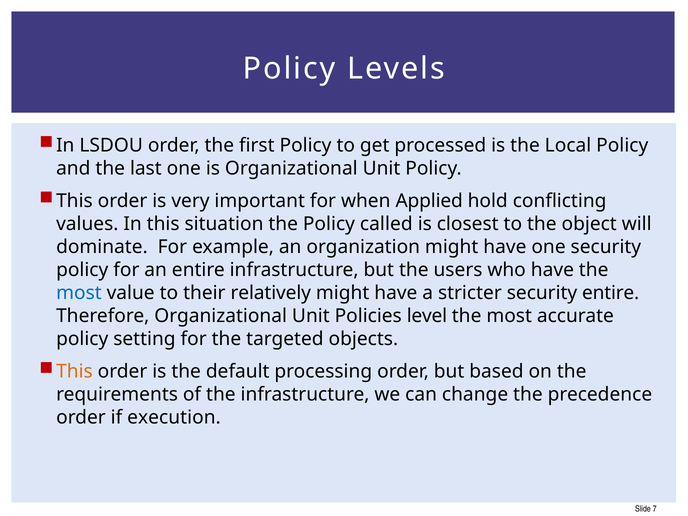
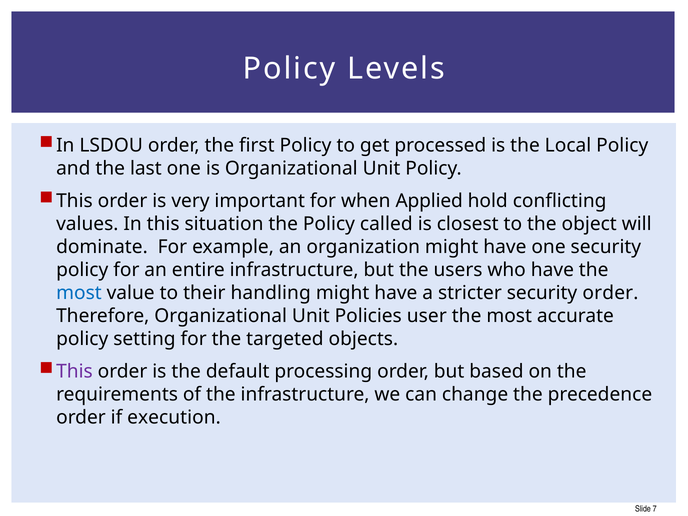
relatively: relatively -> handling (271, 293)
security entire: entire -> order (610, 293)
level: level -> user (427, 316)
This colour: orange -> purple (74, 371)
